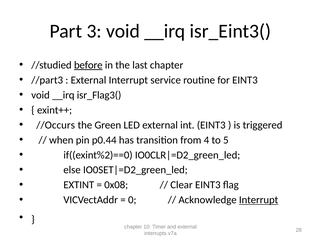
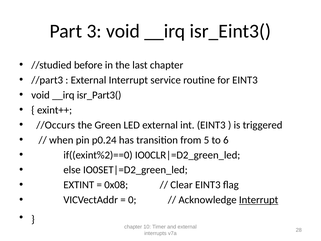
before underline: present -> none (88, 65)
isr_Flag3(: isr_Flag3( -> isr_Part3( (99, 95)
p0.44: p0.44 -> p0.24 (104, 140)
4: 4 -> 5 (206, 140)
5: 5 -> 6 (226, 140)
